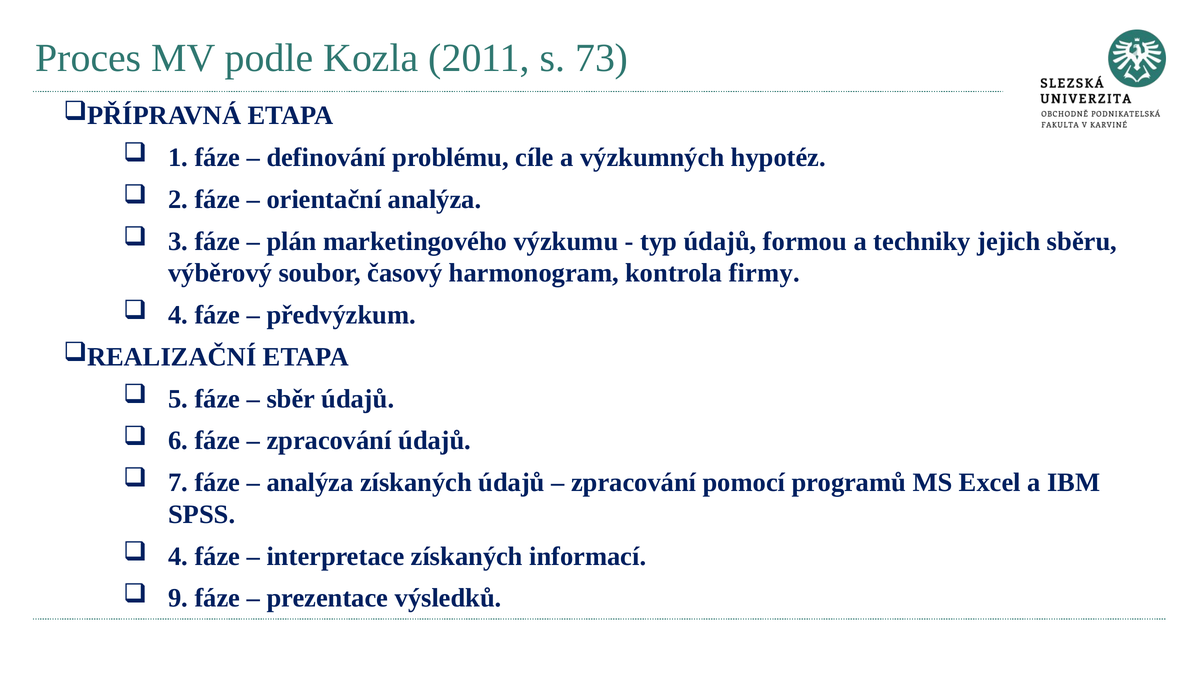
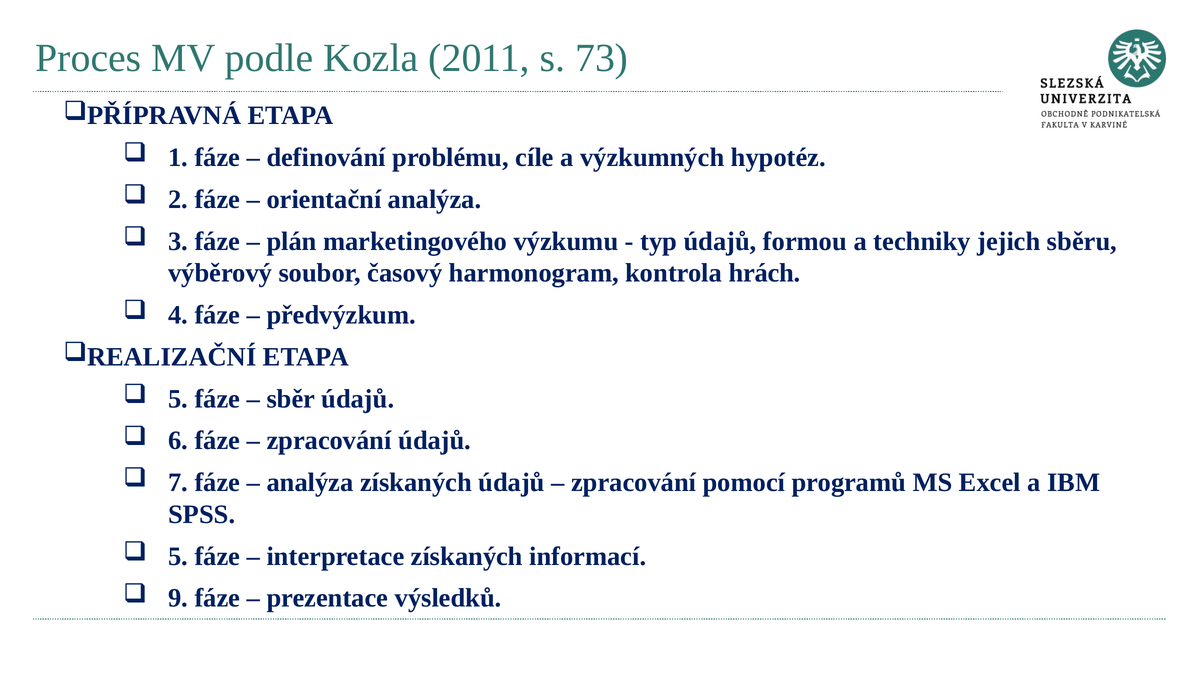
firmy: firmy -> hrách (764, 273)
4: 4 -> 5 (178, 556)
